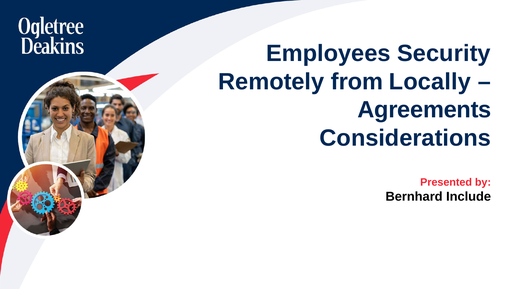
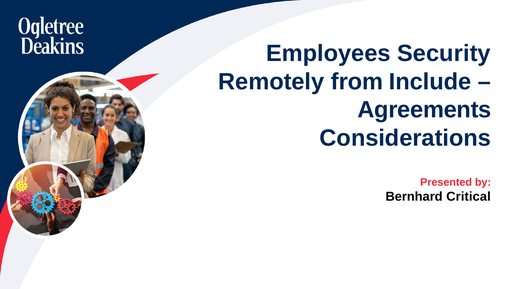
Locally: Locally -> Include (430, 82)
Include: Include -> Critical (469, 197)
